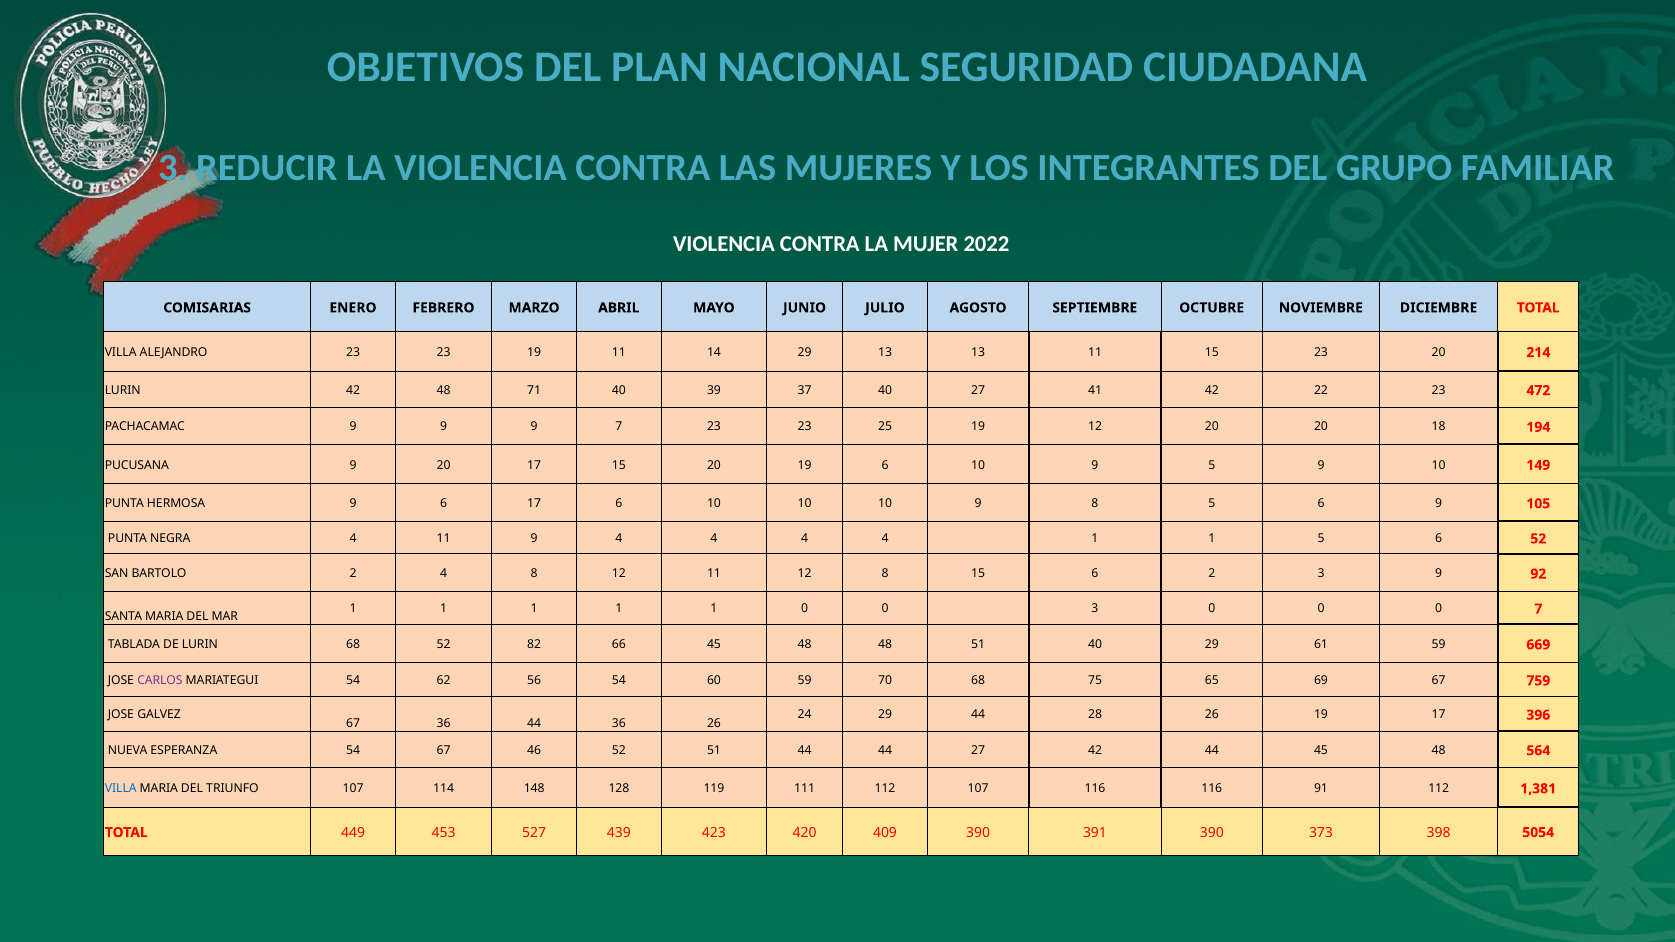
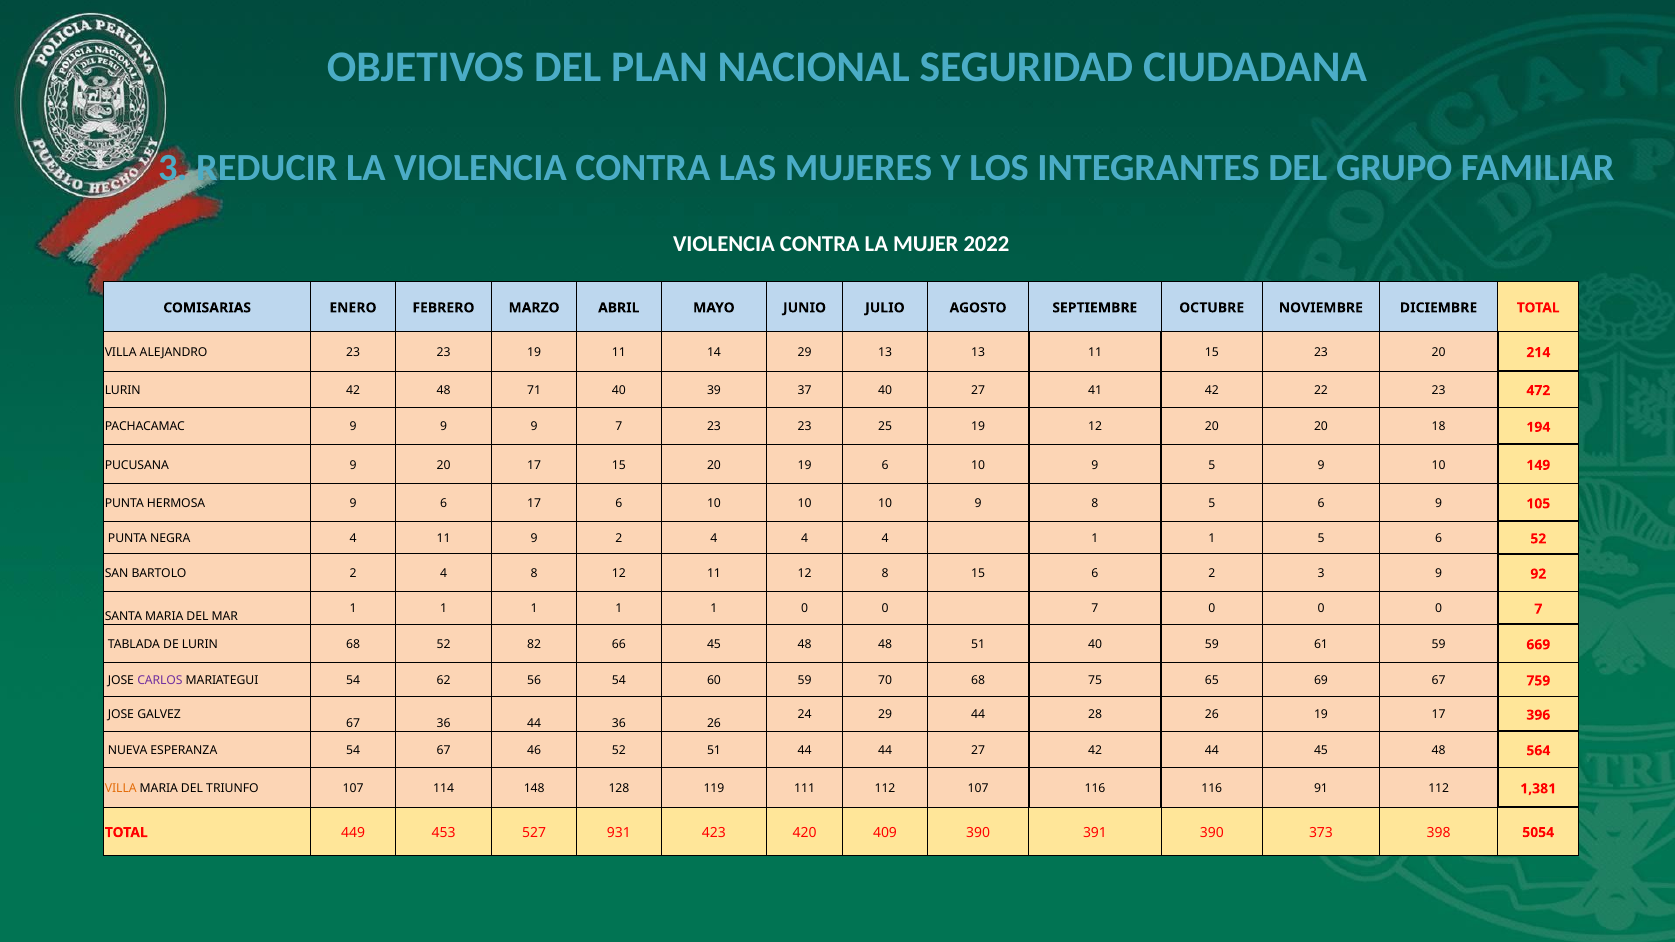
9 4: 4 -> 2 (619, 539)
1 0 0 3: 3 -> 7 (1095, 609)
40 29: 29 -> 59 (1212, 645)
VILLA colour: blue -> orange (121, 789)
439: 439 -> 931 (619, 833)
